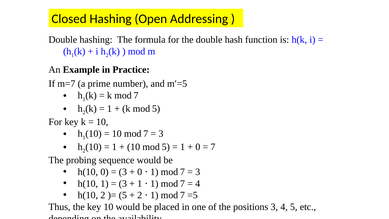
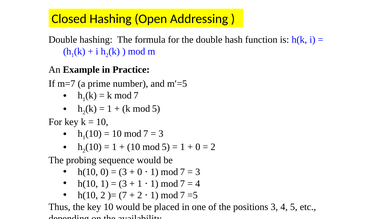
7: 7 -> 2 (213, 147)
5: 5 -> 7 (123, 195)
